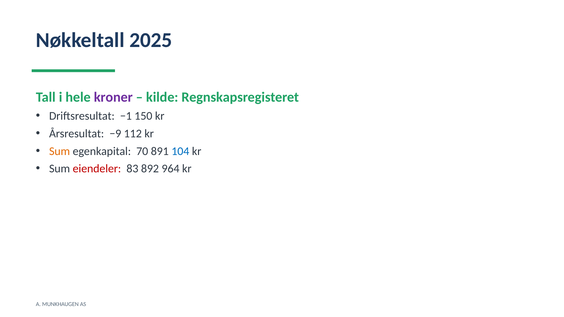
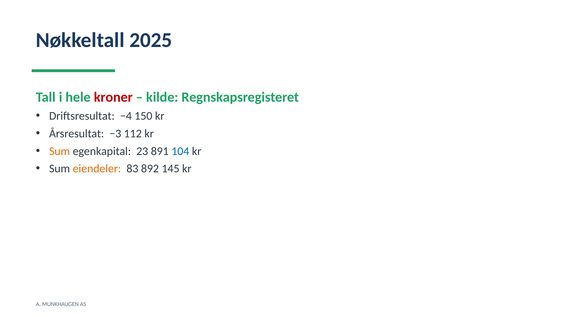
kroner colour: purple -> red (113, 97)
−1: −1 -> −4 (126, 116)
−9: −9 -> −3 (115, 134)
70: 70 -> 23 (142, 151)
eiendeler colour: red -> orange (97, 169)
964: 964 -> 145 (171, 169)
